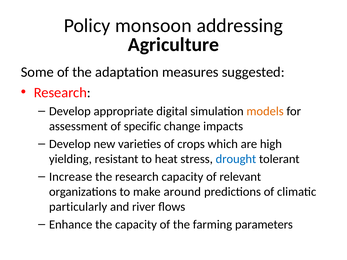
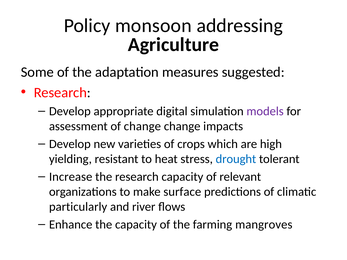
models colour: orange -> purple (265, 111)
of specific: specific -> change (142, 126)
around: around -> surface (182, 192)
parameters: parameters -> mangroves (264, 225)
